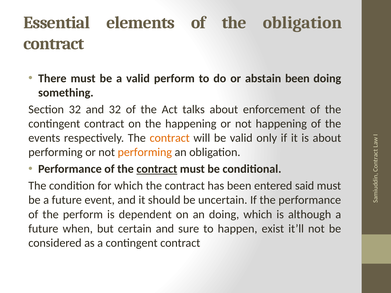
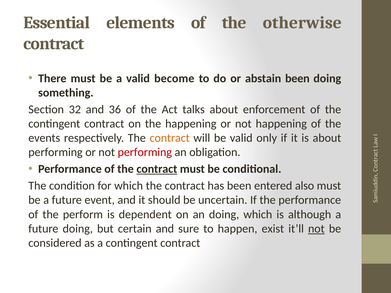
the obligation: obligation -> otherwise (302, 23)
valid perform: perform -> become (174, 78)
and 32: 32 -> 36 (115, 109)
performing colour: orange -> red (145, 152)
said: said -> also (305, 186)
future when: when -> doing (78, 229)
not underline: none -> present (316, 229)
